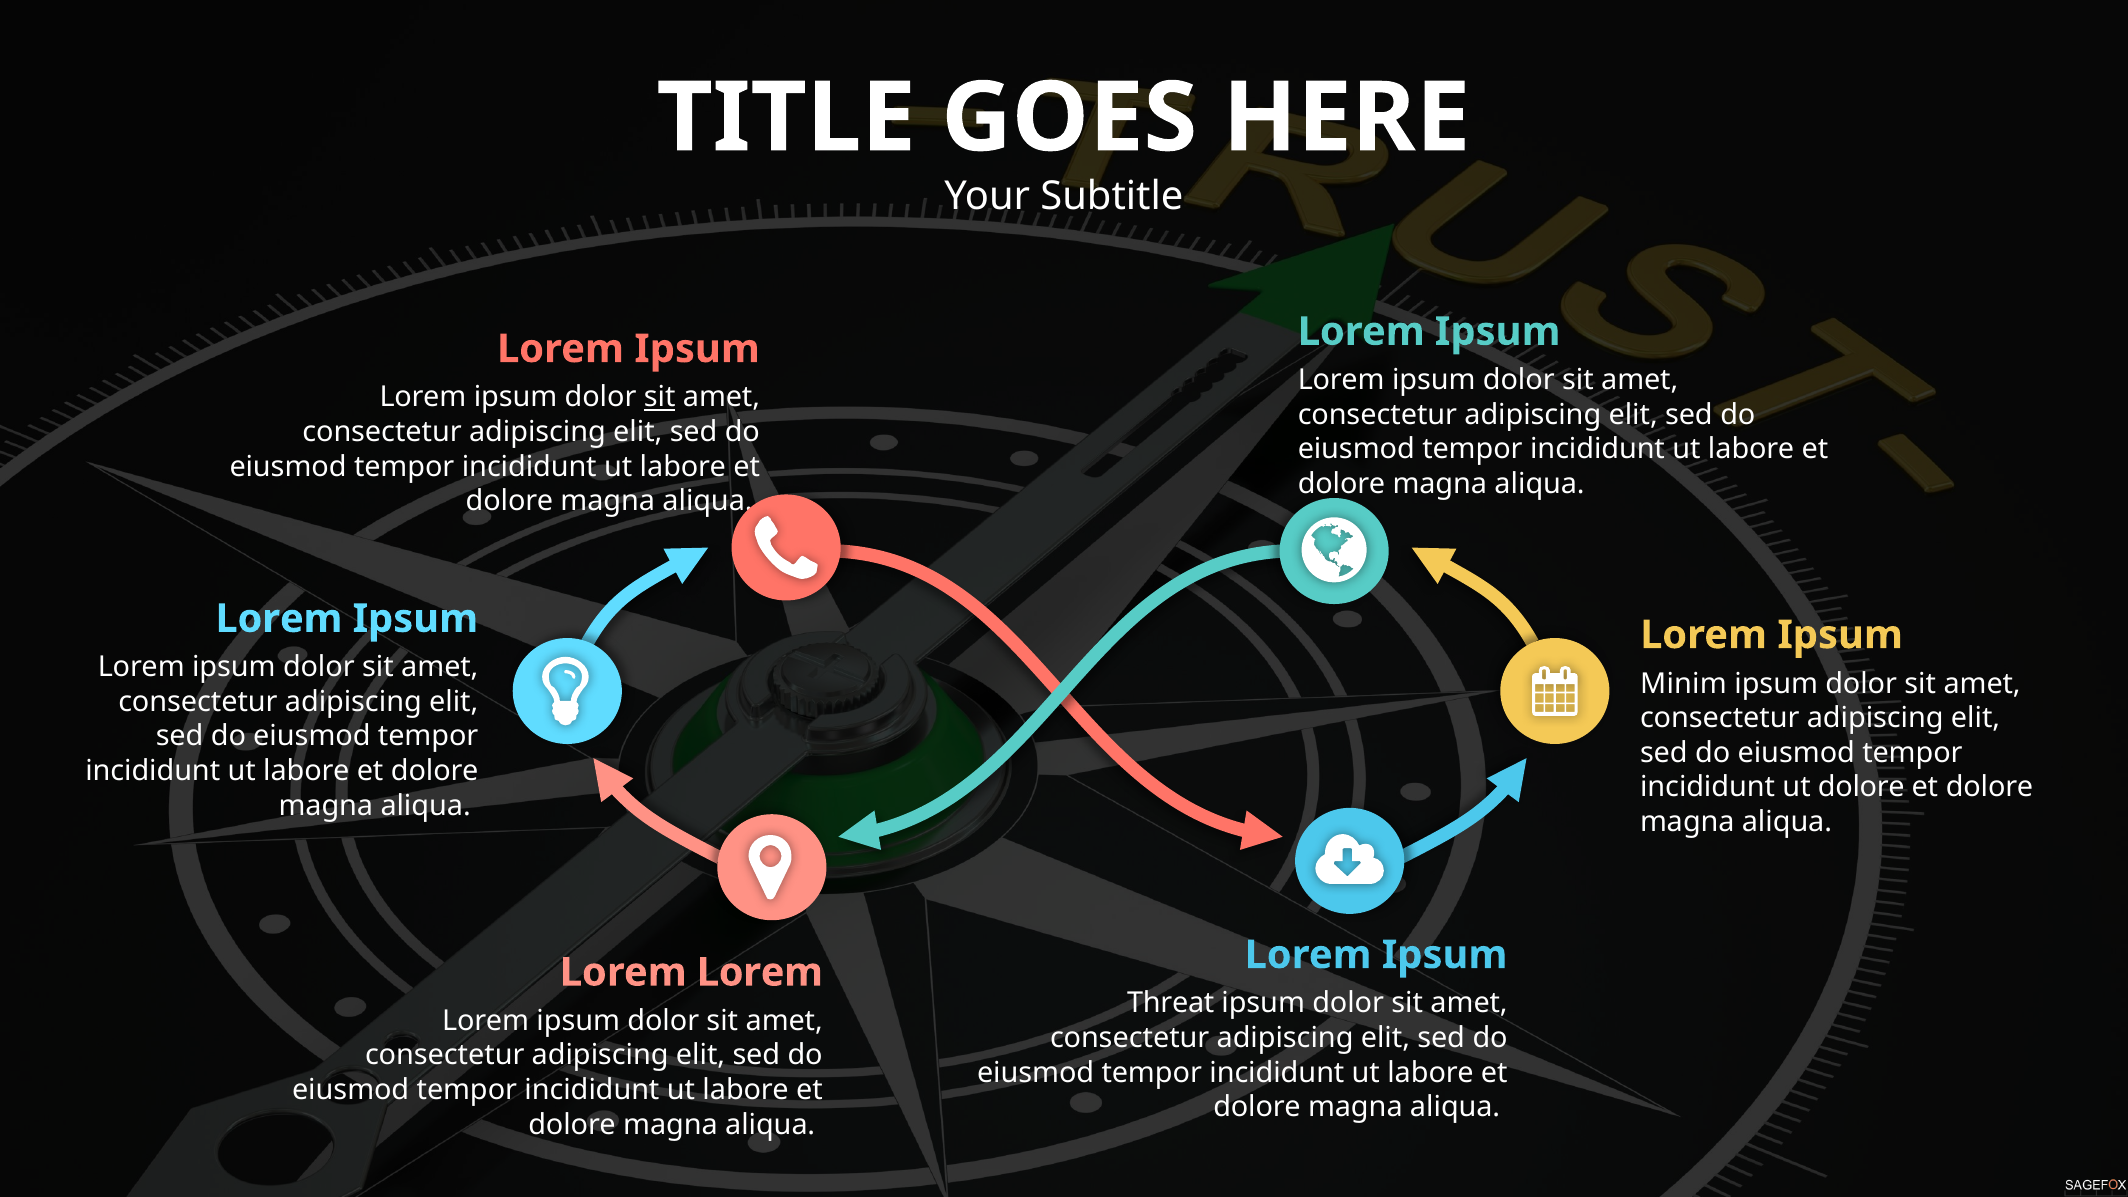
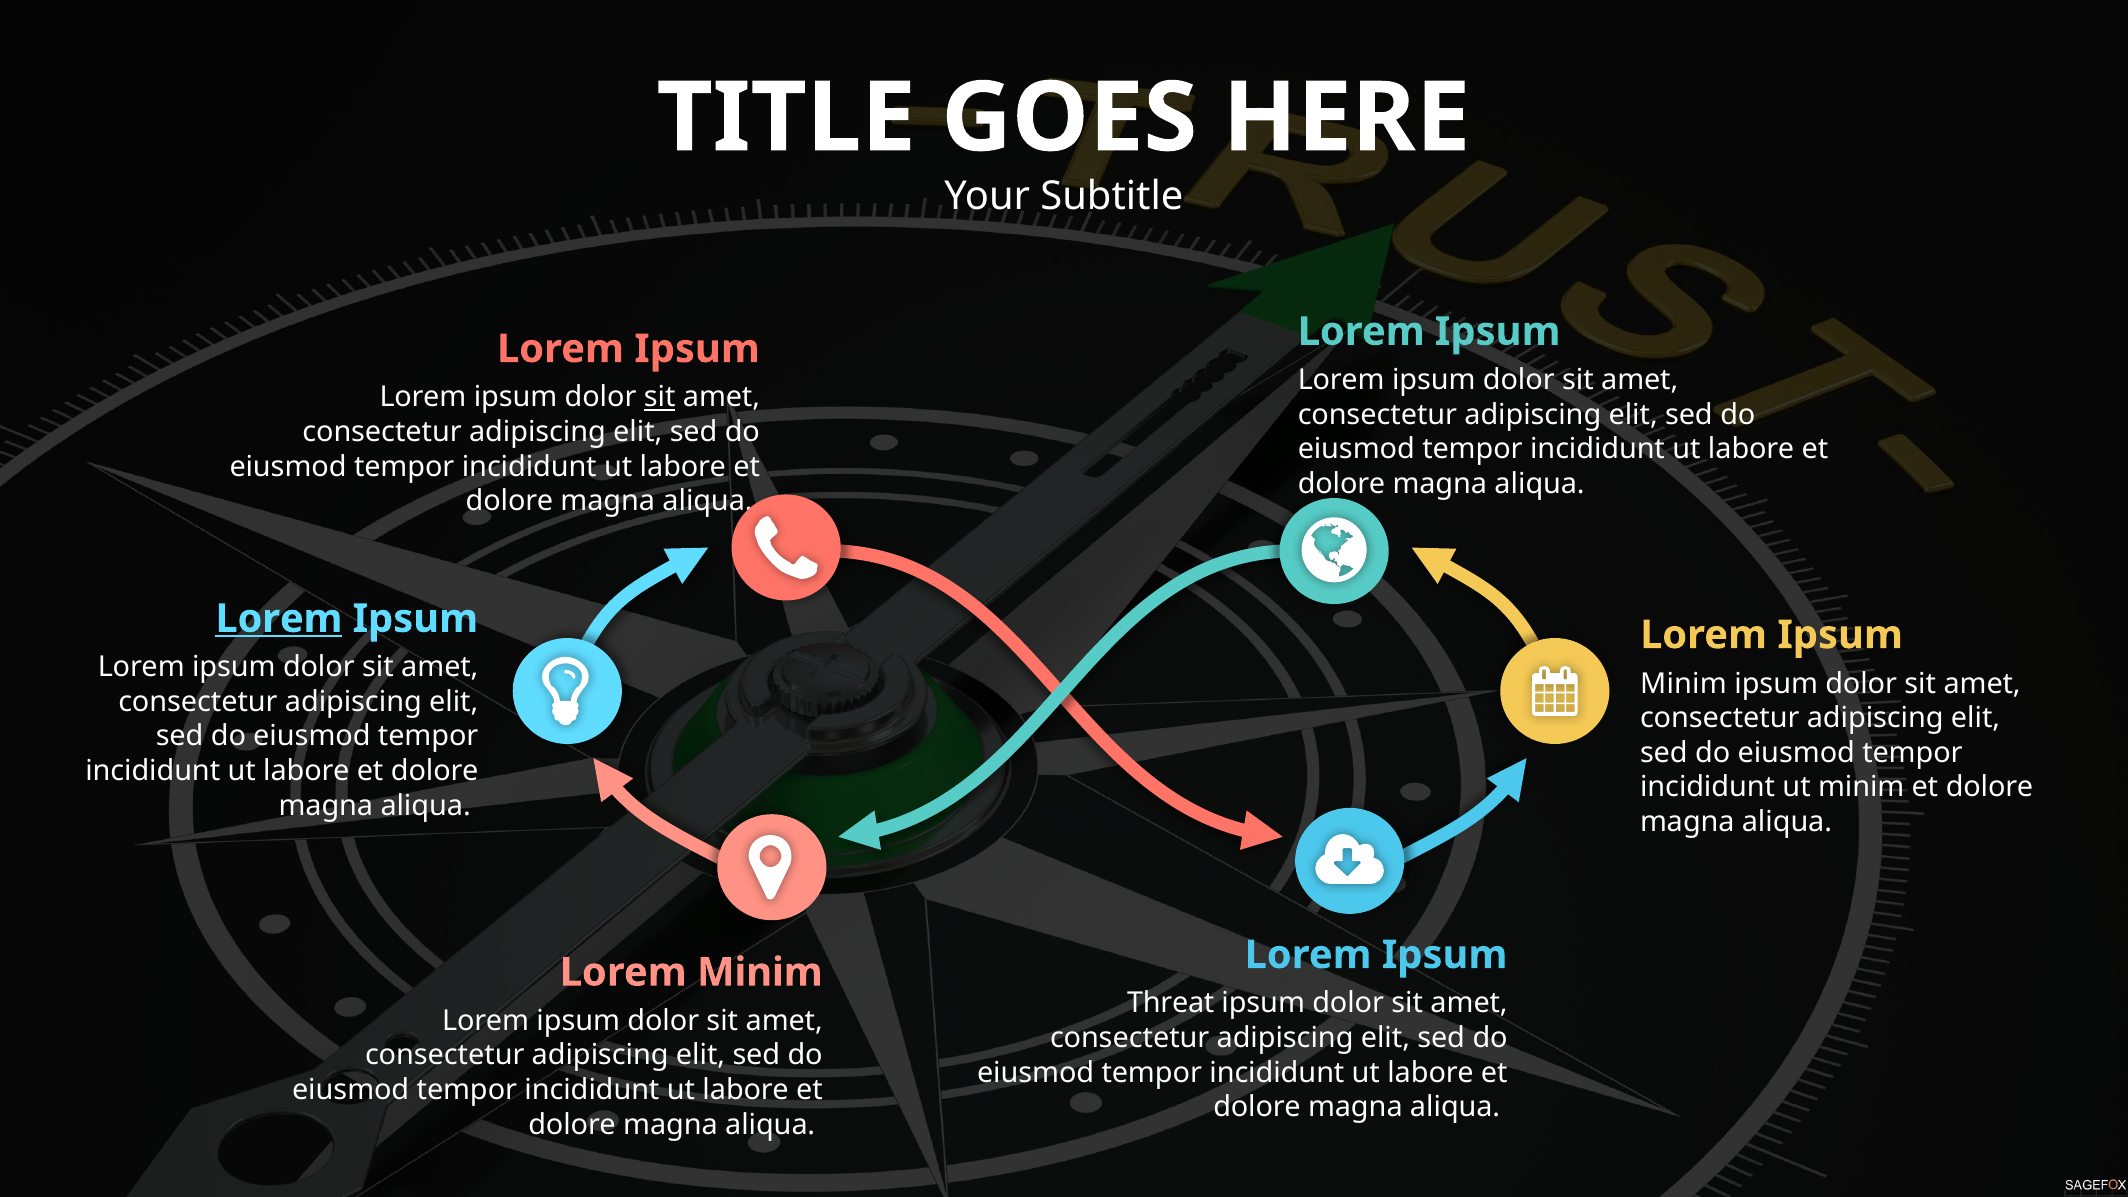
Lorem underline: none -> present (279, 619)
ut dolore: dolore -> minim (1861, 787)
Lorem: Lorem -> Minim (760, 972)
